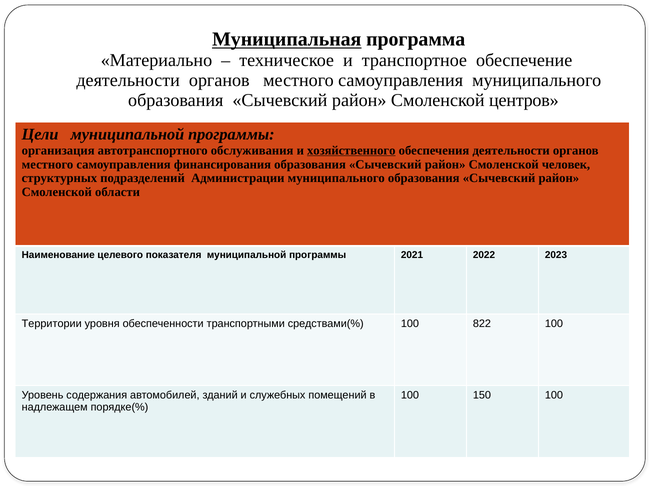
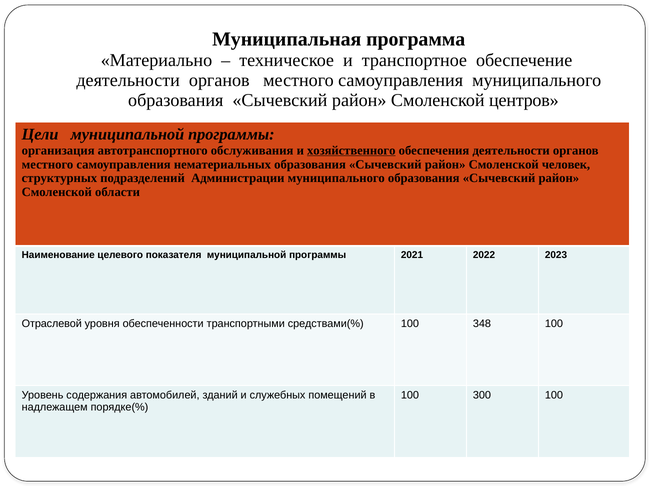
Муниципальная underline: present -> none (287, 39)
финансирования: финансирования -> нематериальных (222, 164)
Территории: Территории -> Отраслевой (52, 323)
822: 822 -> 348 (482, 323)
150: 150 -> 300 (482, 395)
